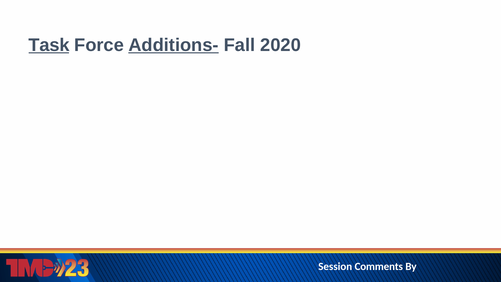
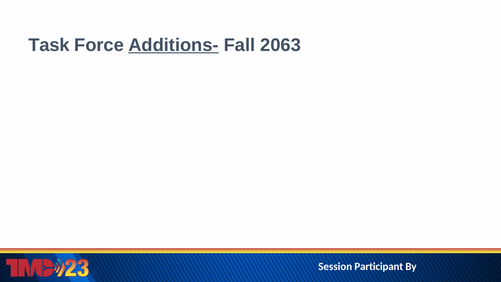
Task underline: present -> none (49, 45)
2020: 2020 -> 2063 (281, 45)
Comments: Comments -> Participant (379, 266)
